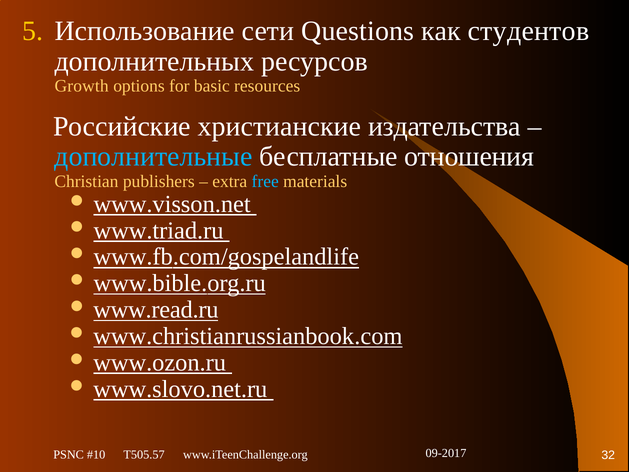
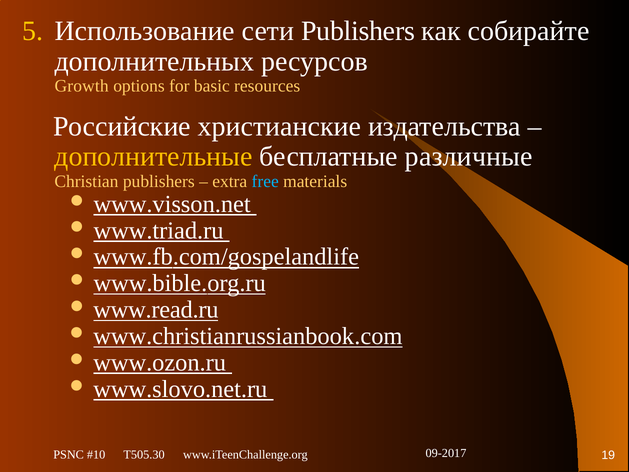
сети Questions: Questions -> Publishers (358, 31)
студентов: студентов -> собирайте (529, 31)
дополнительные colour: light blue -> yellow (153, 157)
отношения: отношения -> различные (469, 157)
32: 32 -> 19 (608, 455)
T505.57: T505.57 -> T505.30 (144, 454)
